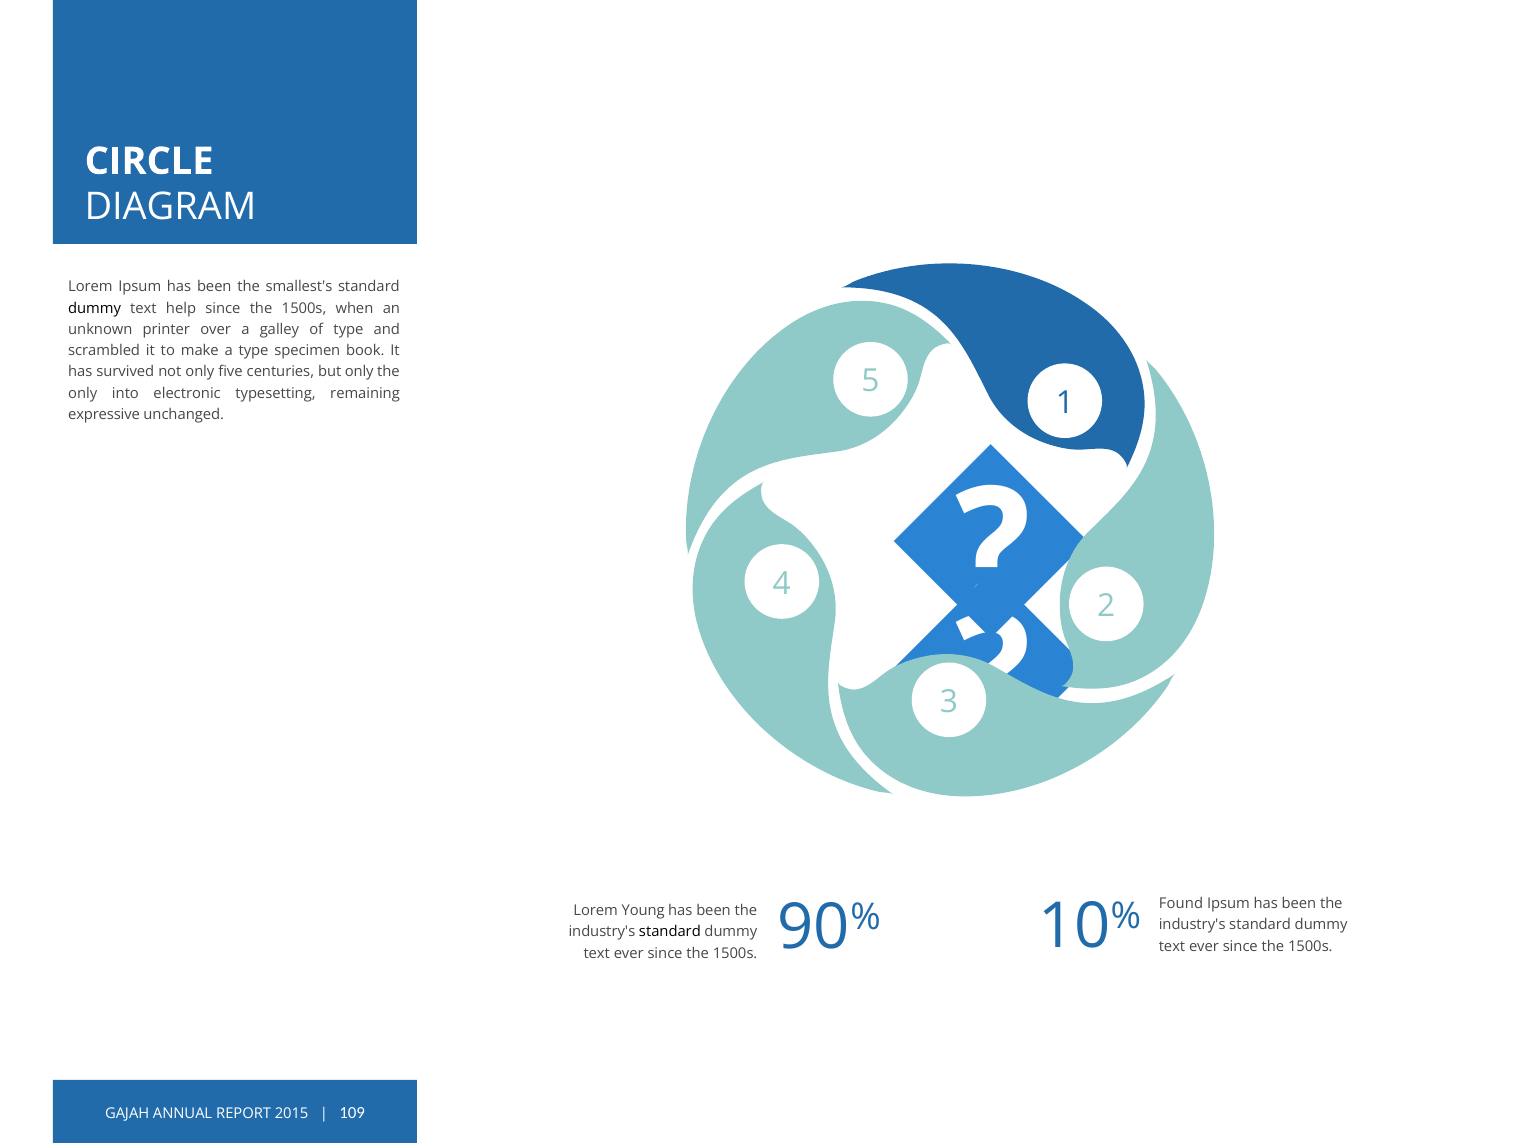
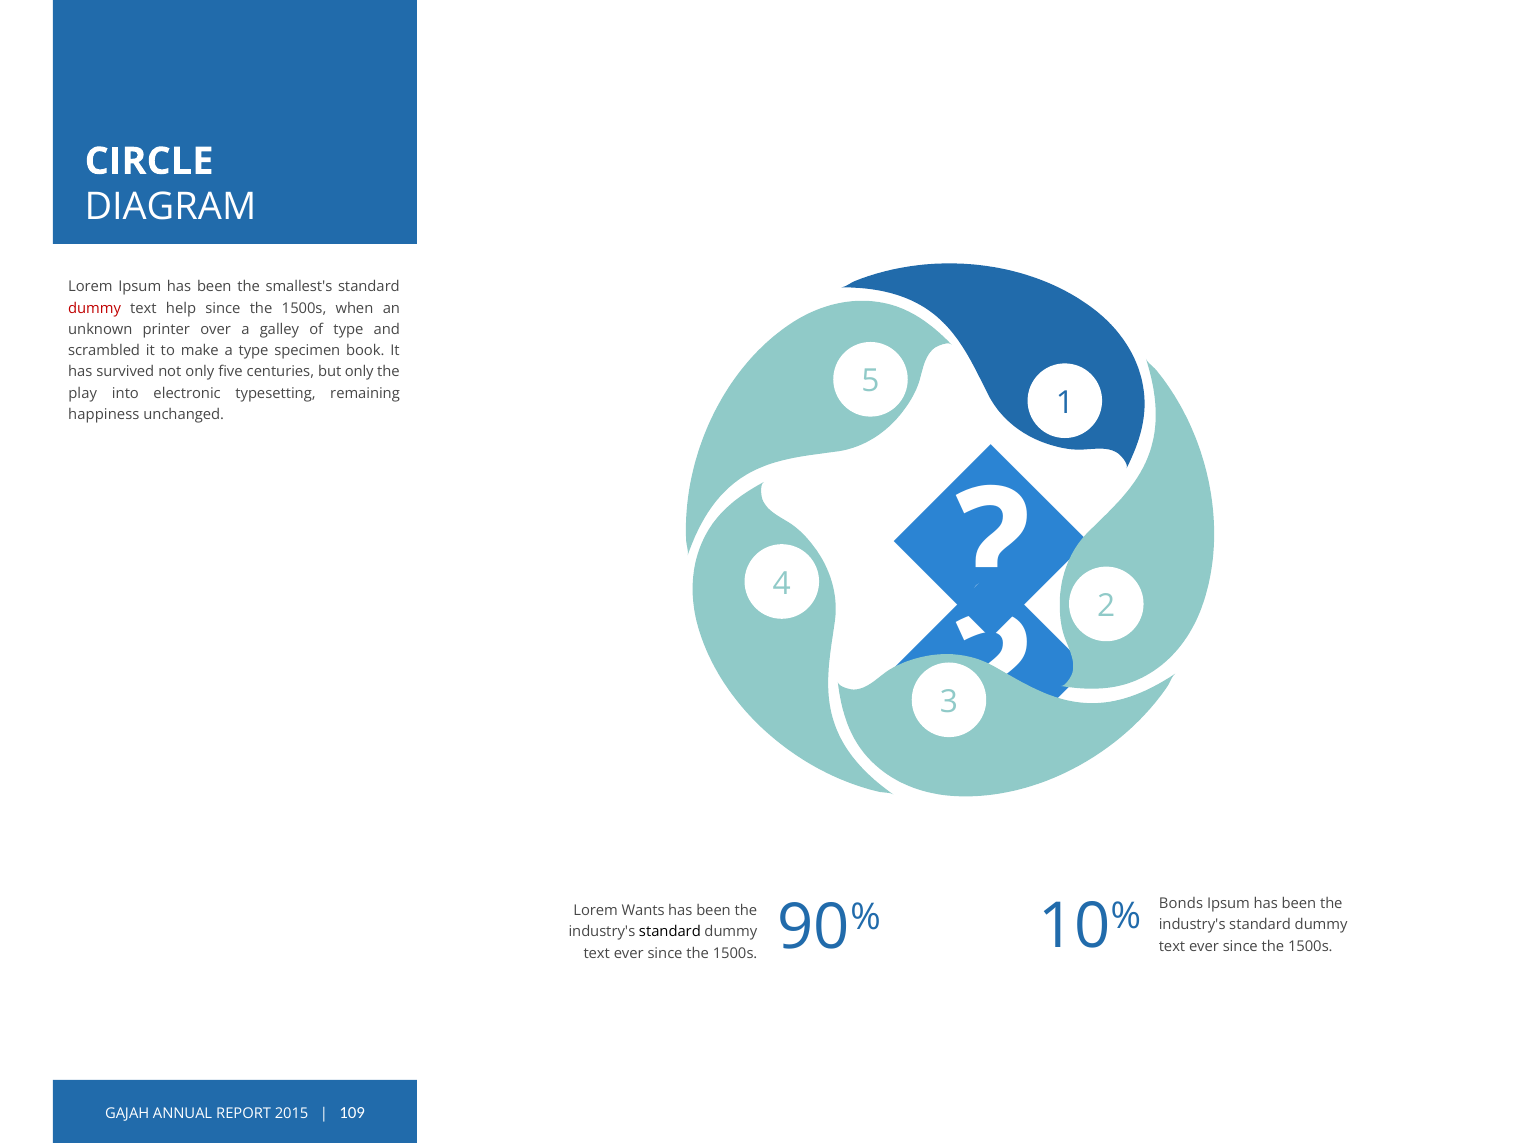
dummy colour: black -> red (95, 308)
only: only -> play (83, 393)
expressive: expressive -> happiness (104, 415)
Found: Found -> Bonds (1181, 904)
Young: Young -> Wants (643, 911)
